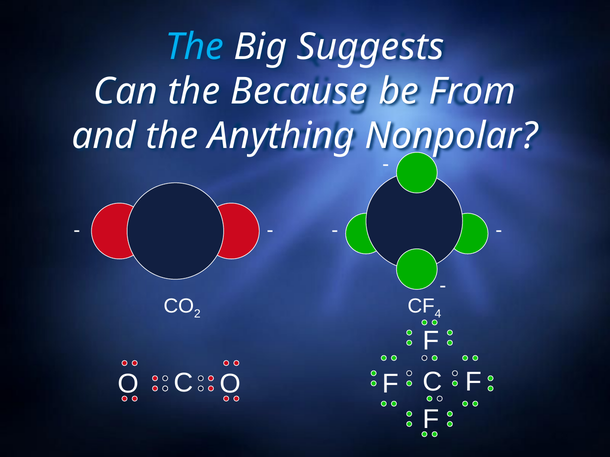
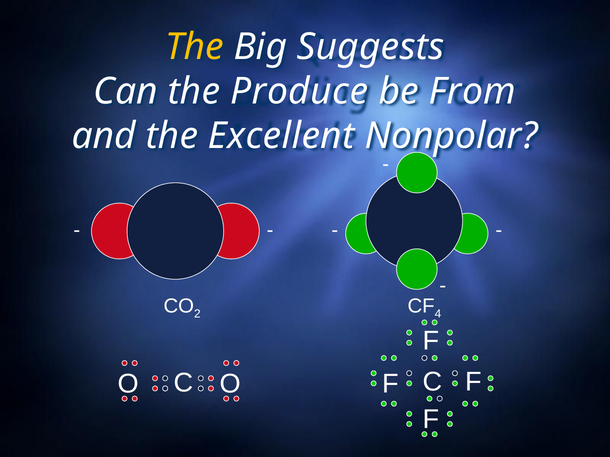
The colour: light blue -> yellow (195, 47)
Because: Because -> Produce (299, 92)
Anything: Anything -> Excellent (281, 136)
